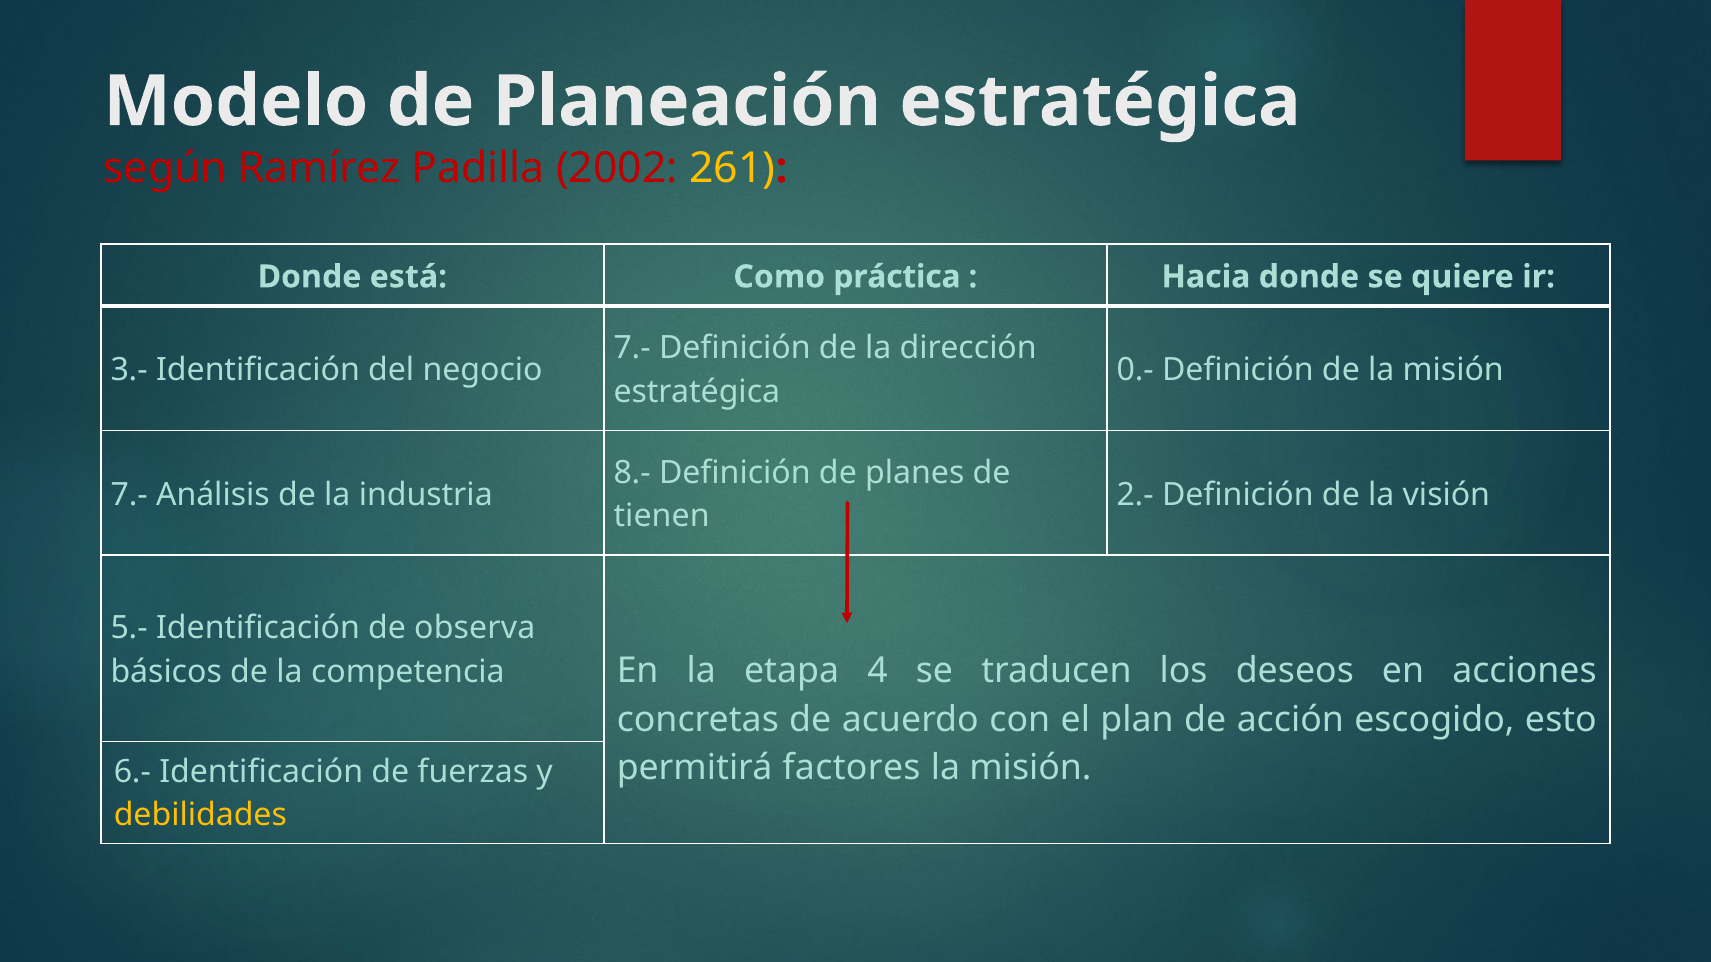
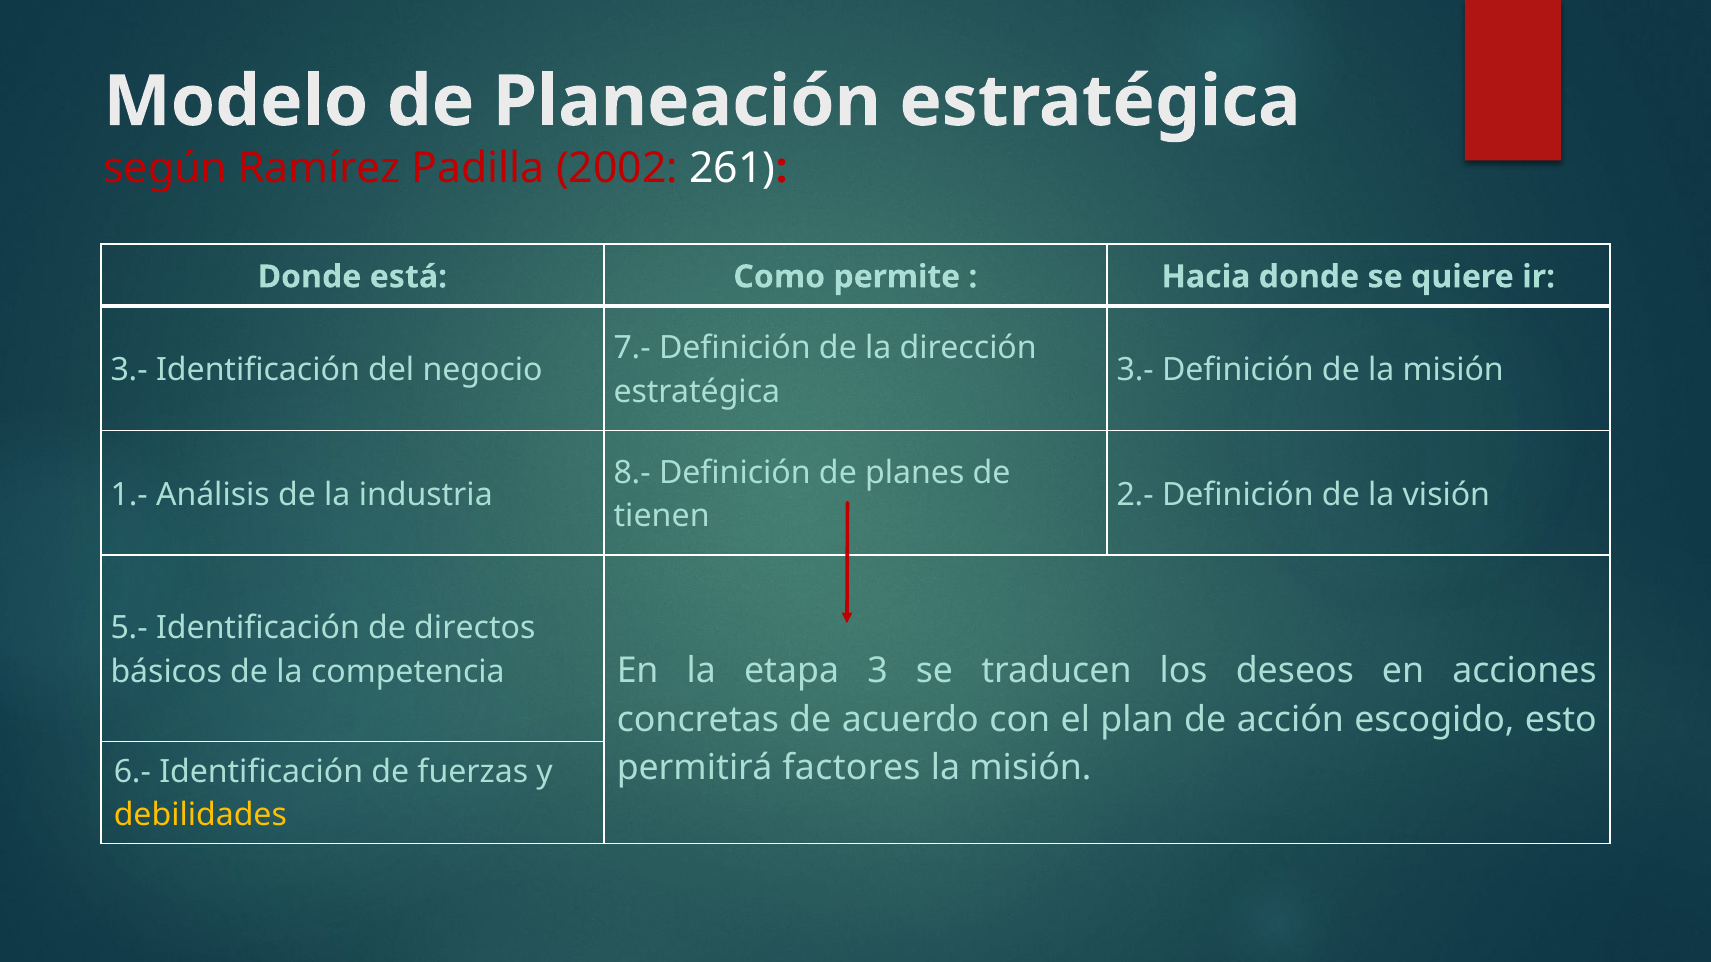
261 colour: yellow -> white (732, 168)
práctica: práctica -> permite (897, 277)
0.-: 0.- -> 3.- (1135, 370)
7.-: 7.- -> 1.- (129, 495)
observa: observa -> directos (475, 629)
4: 4 -> 3 (878, 671)
